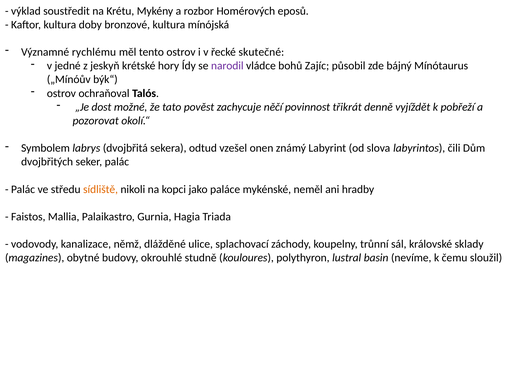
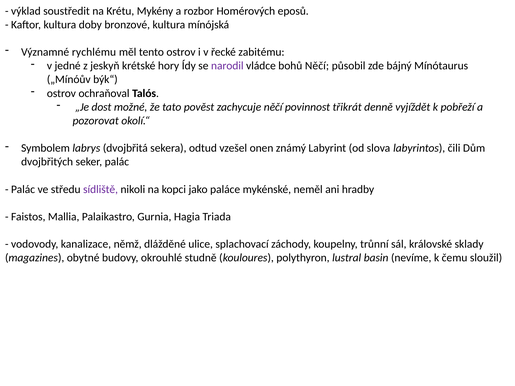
skutečné: skutečné -> zabitému (261, 52)
bohů Zajíc: Zajíc -> Něčí (317, 66)
sídliště colour: orange -> purple (101, 189)
